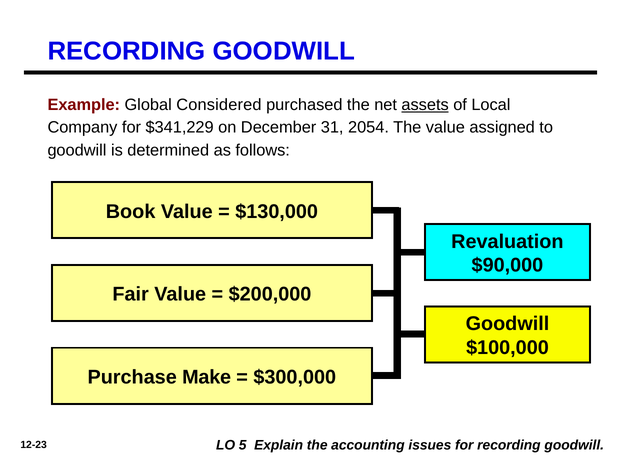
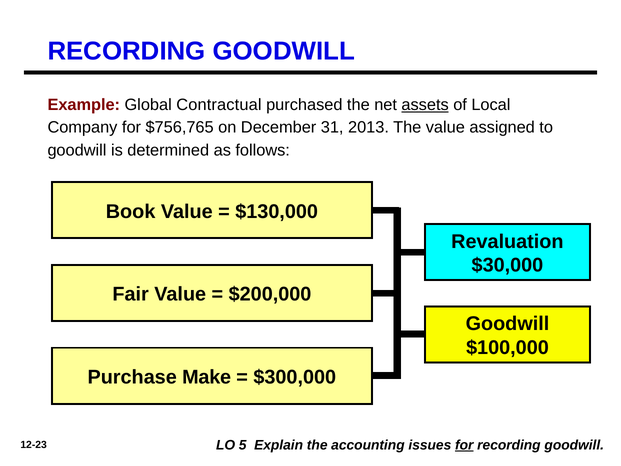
Considered: Considered -> Contractual (219, 105)
$341,229: $341,229 -> $756,765 (180, 127)
2054: 2054 -> 2013 (369, 127)
$90,000: $90,000 -> $30,000 (507, 265)
for underline: none -> present (464, 445)
